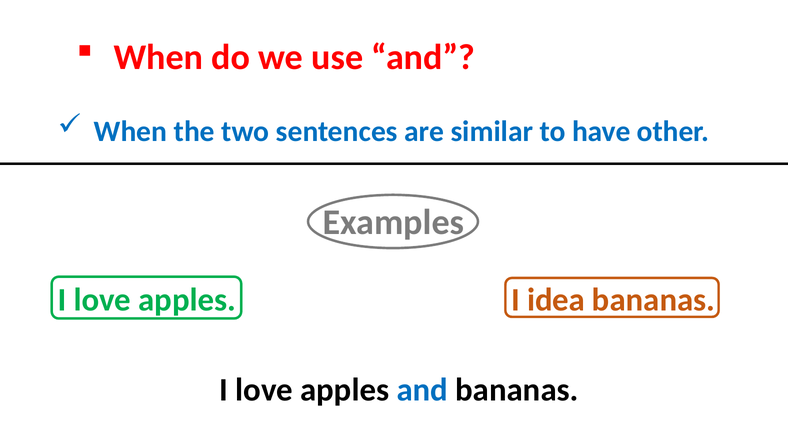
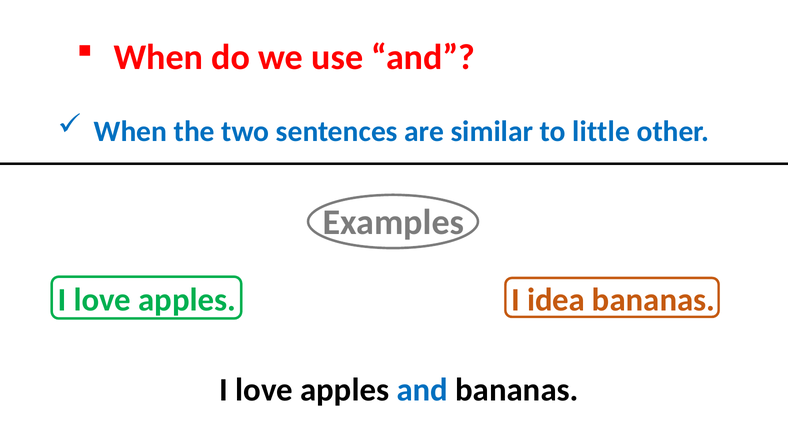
have: have -> little (601, 131)
